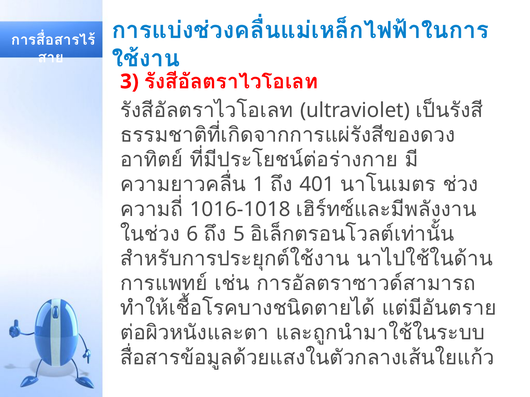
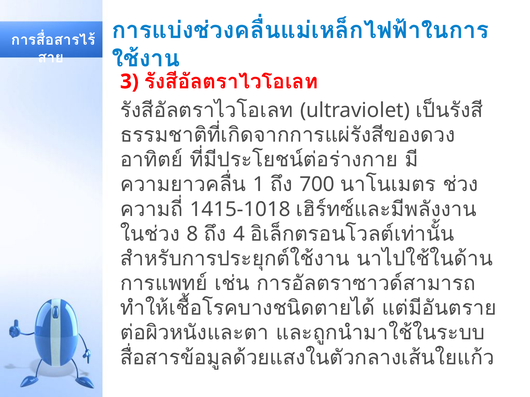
401: 401 -> 700 (317, 185)
1016-1018: 1016-1018 -> 1415-1018 (240, 210)
6: 6 -> 8 (193, 234)
5: 5 -> 4 (239, 234)
